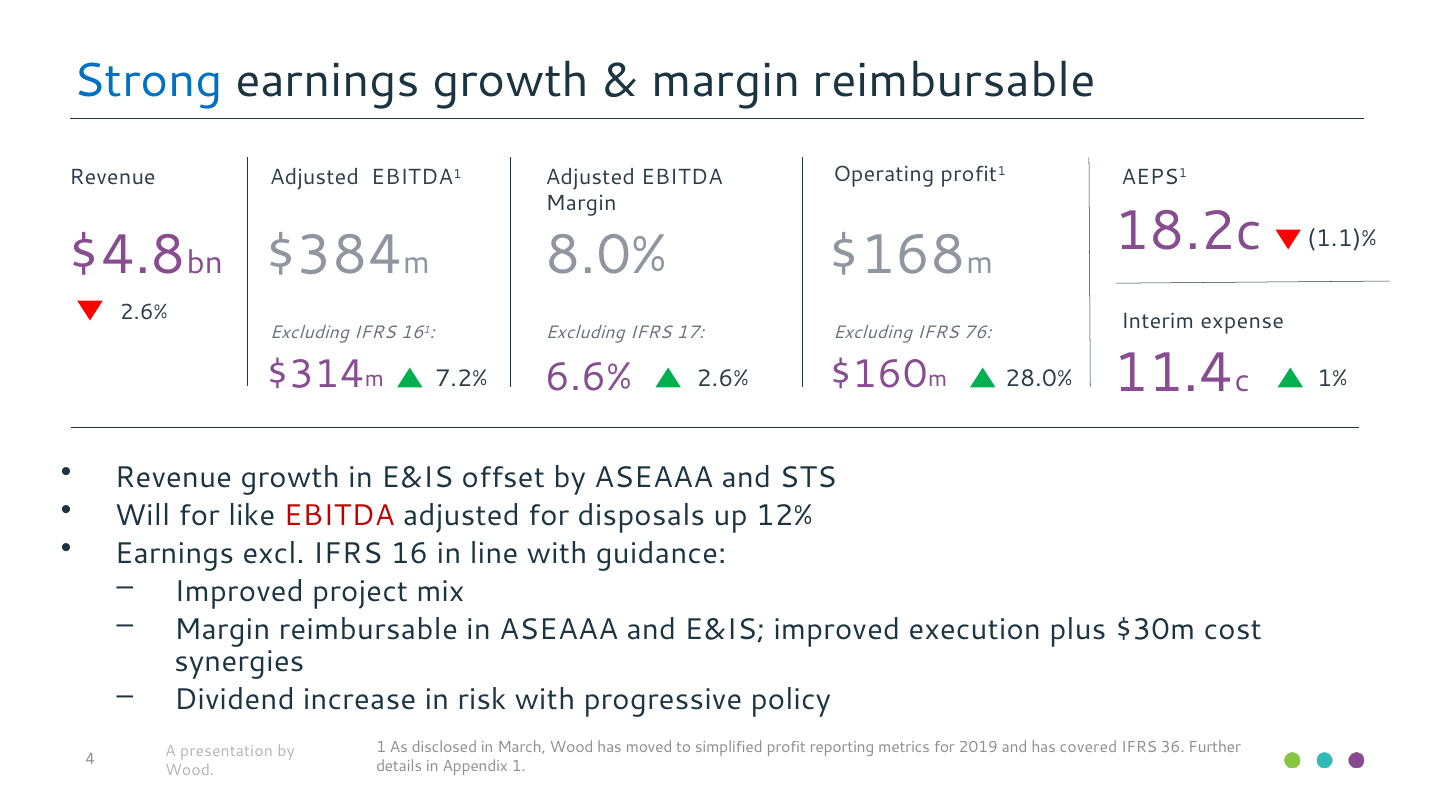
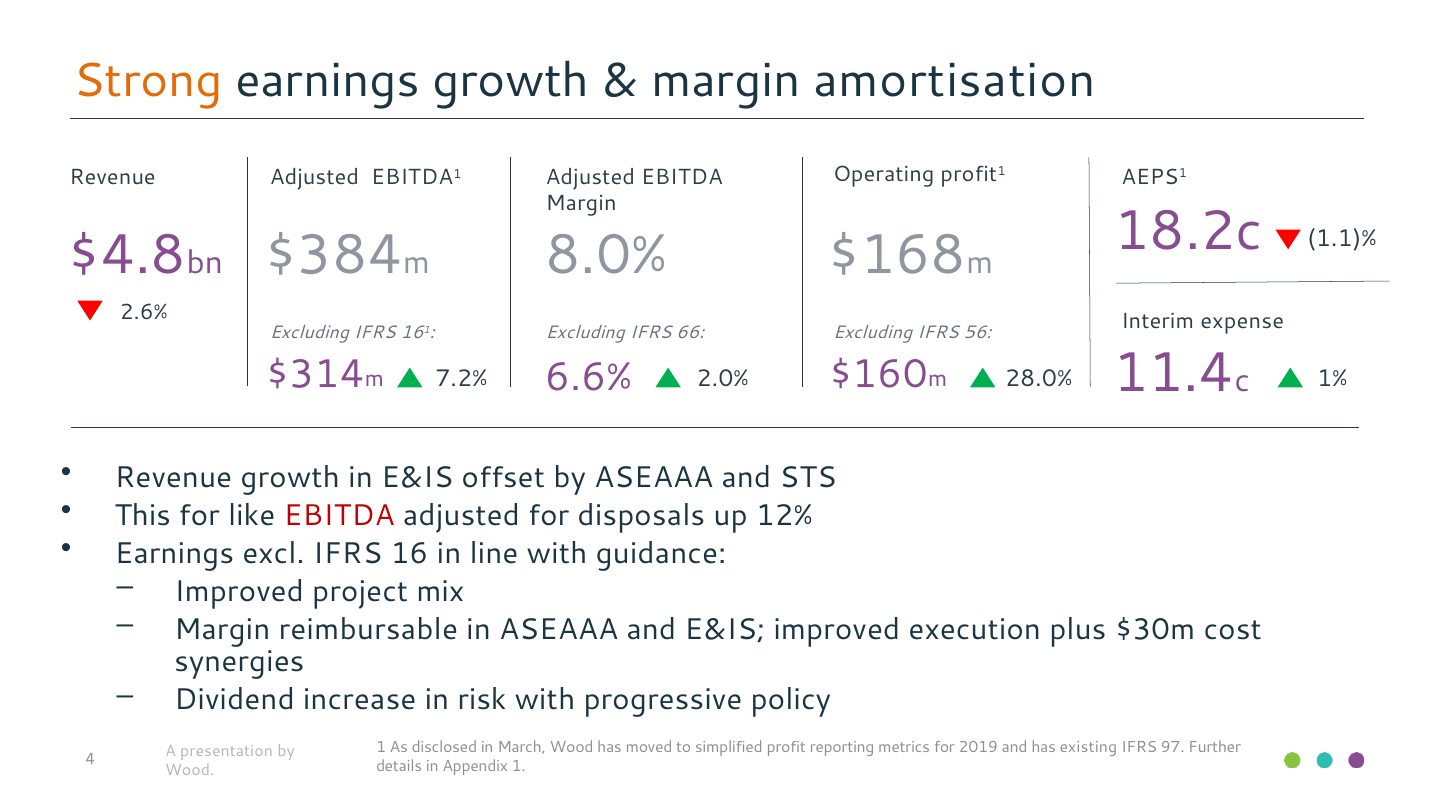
Strong colour: blue -> orange (148, 81)
reimbursable: reimbursable -> amortisation (954, 81)
17: 17 -> 66 (690, 333)
76: 76 -> 56 (978, 333)
6.6% 2.6%: 2.6% -> 2.0% (723, 379)
Will: Will -> This (143, 515)
covered: covered -> existing (1088, 747)
36: 36 -> 97 (1173, 747)
